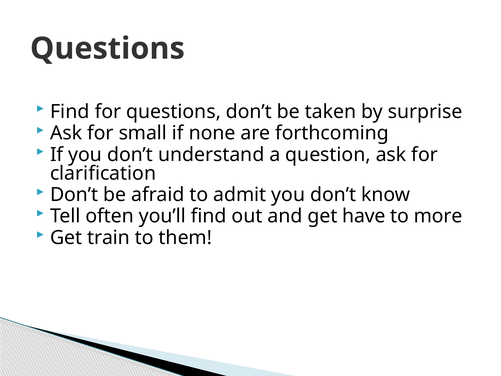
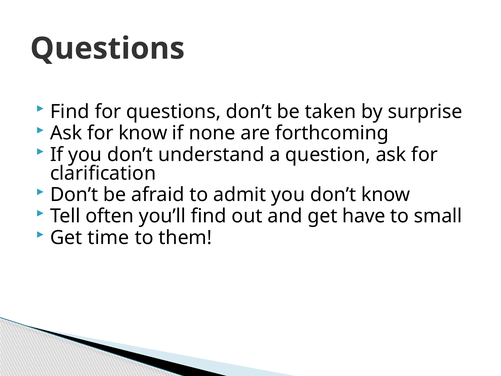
for small: small -> know (143, 133)
more: more -> small (438, 216)
train: train -> time (108, 238)
